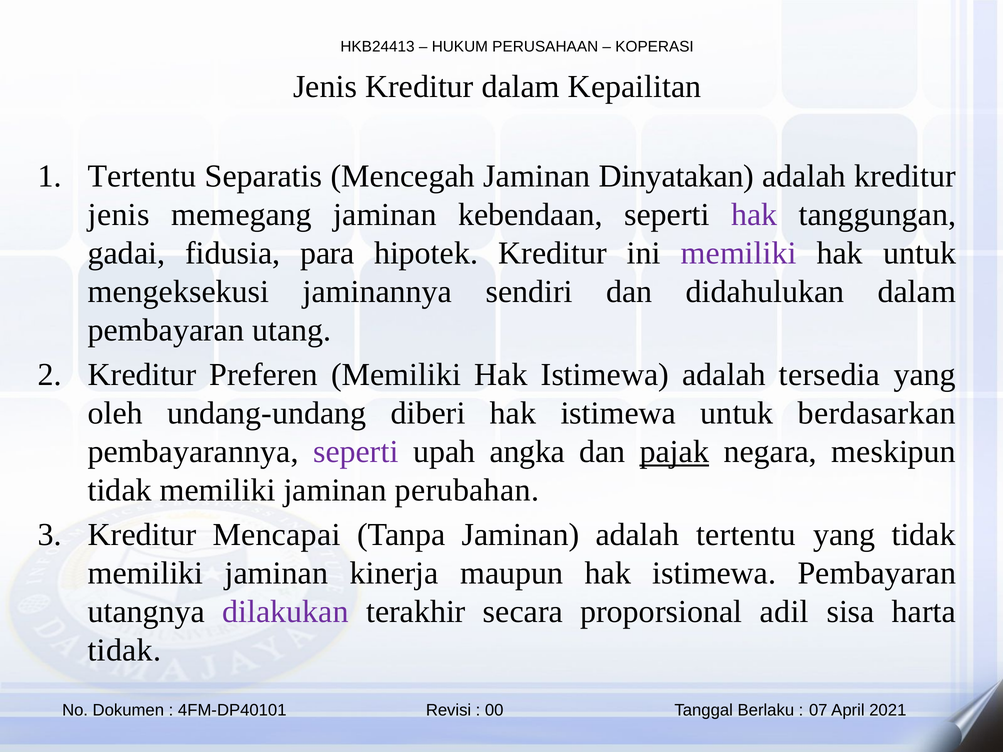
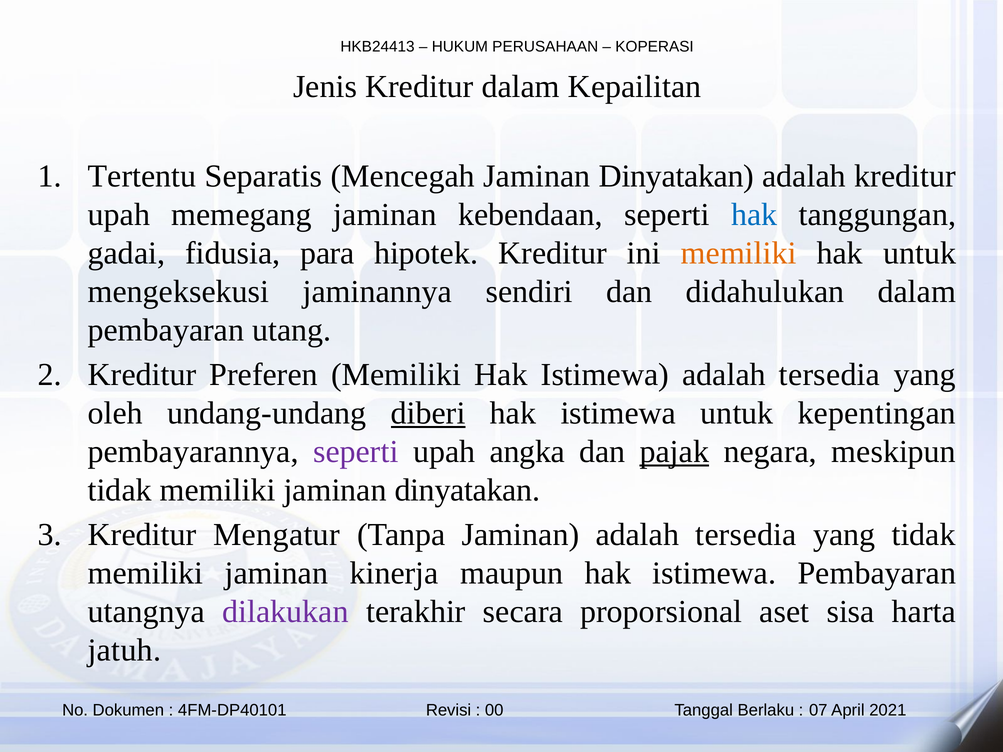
jenis: jenis -> upah (119, 215)
hak colour: purple -> blue (754, 215)
memiliki colour: purple -> orange (739, 253)
diberi underline: none -> present (428, 413)
berdasarkan: berdasarkan -> kepentingan (877, 413)
memiliki jaminan perubahan: perubahan -> dinyatakan (467, 490)
Mencapai: Mencapai -> Mengatur (276, 535)
Jaminan adalah tertentu: tertentu -> tersedia (746, 535)
adil: adil -> aset (784, 612)
tidak: tidak -> jatuh (125, 650)
